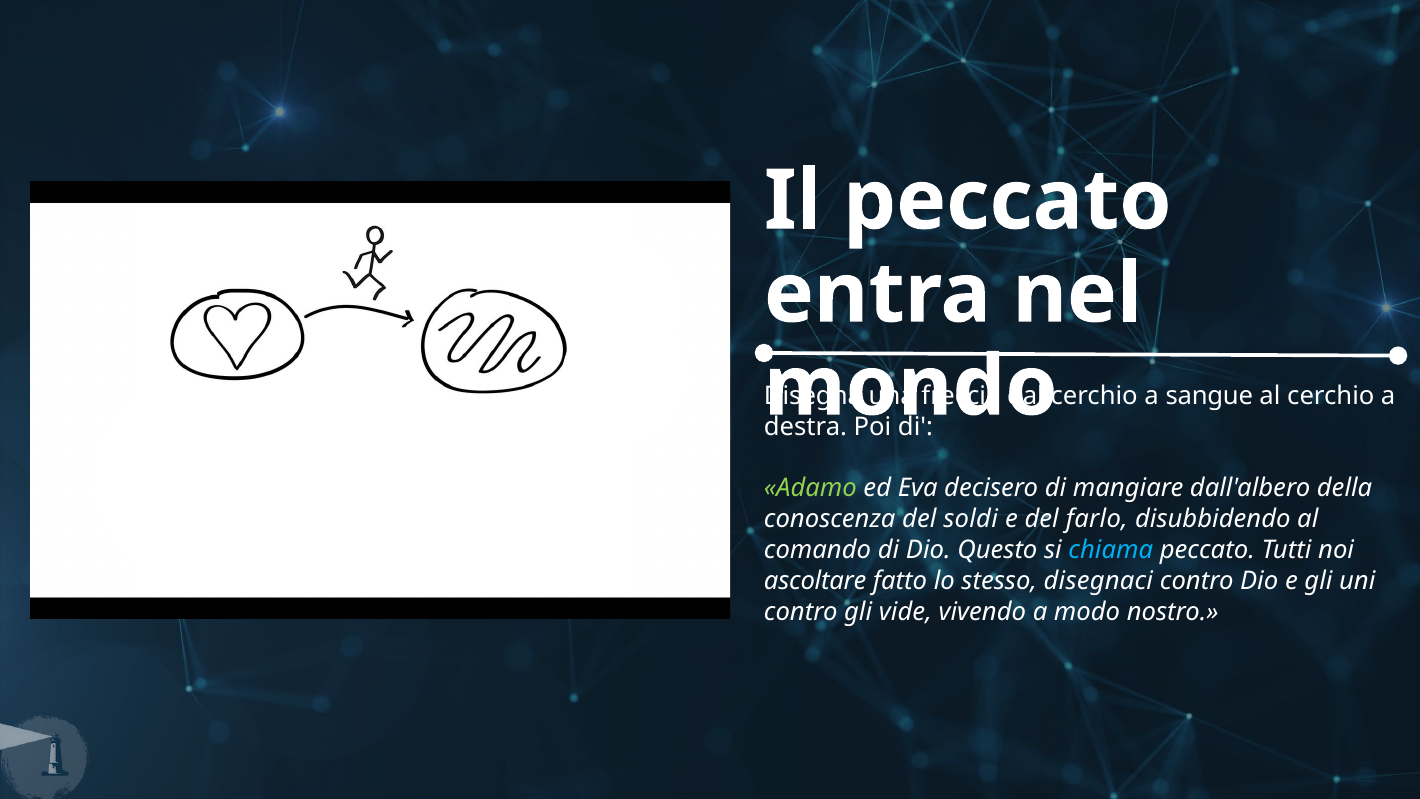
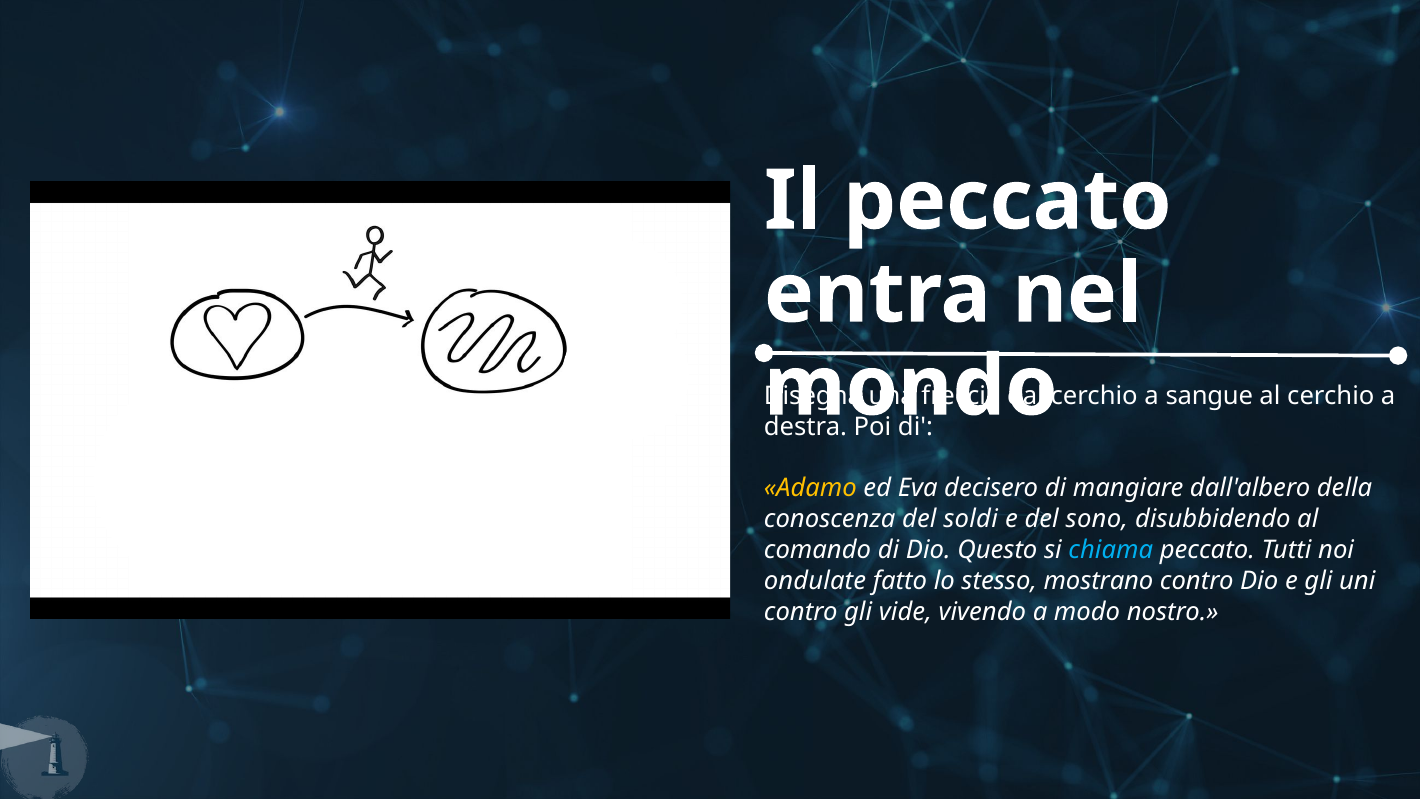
Adamo colour: light green -> yellow (810, 488)
farlo: farlo -> sono (1097, 519)
ascoltare: ascoltare -> ondulate (815, 581)
disegnaci: disegnaci -> mostrano (1099, 581)
